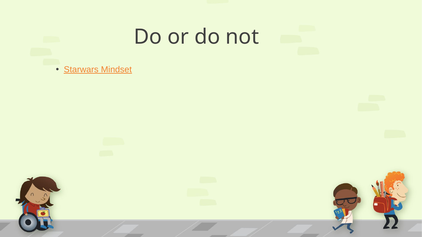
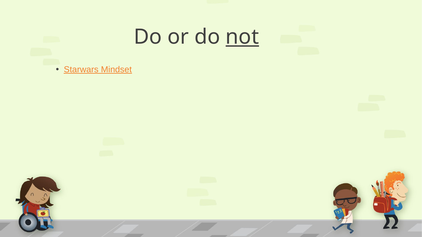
not underline: none -> present (242, 37)
